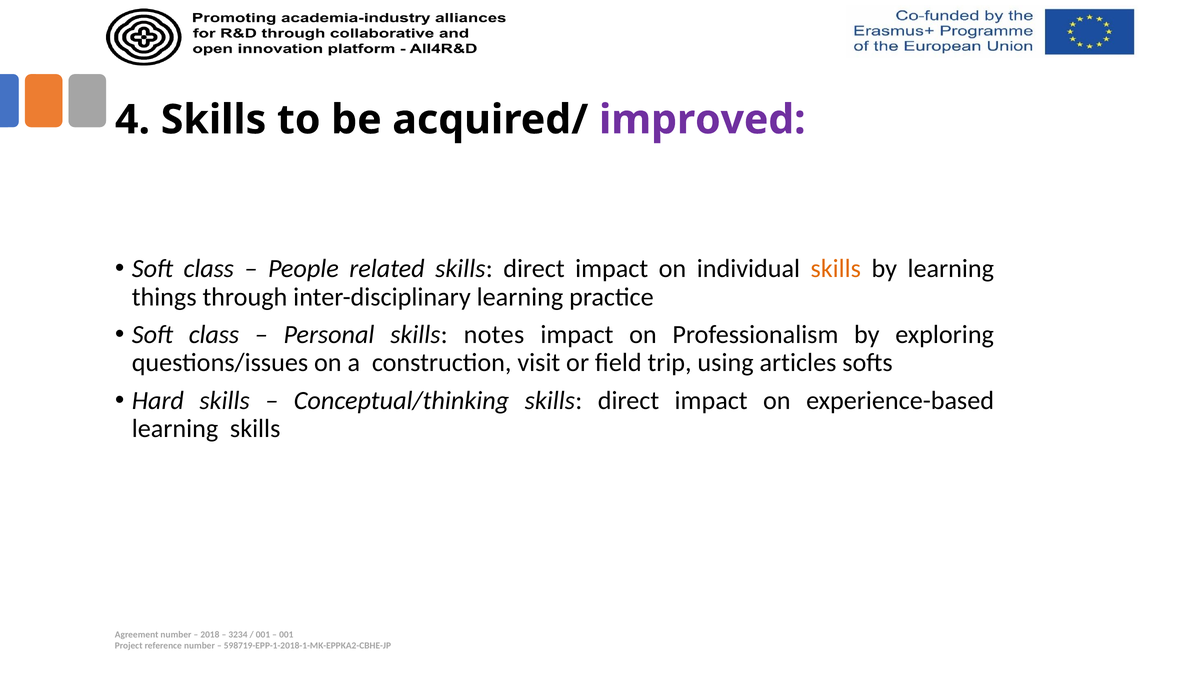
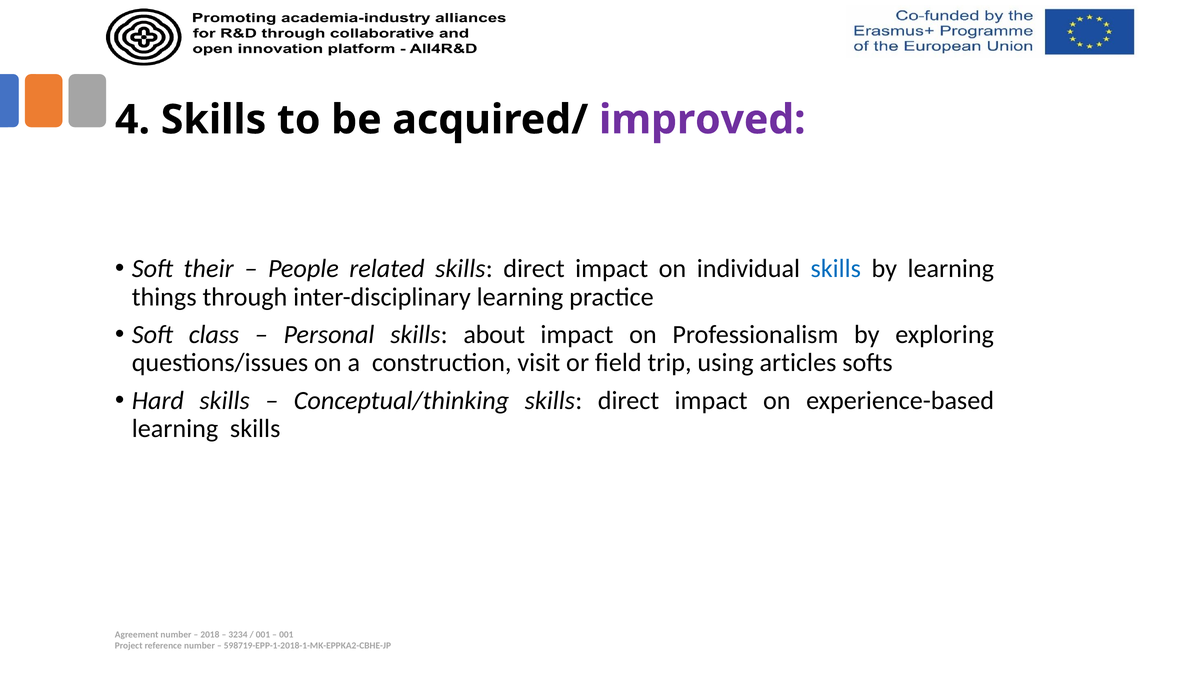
class: class -> their (209, 269)
skills colour: orange -> blue (836, 269)
notes: notes -> about (494, 335)
